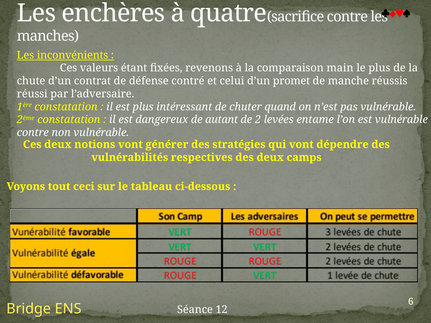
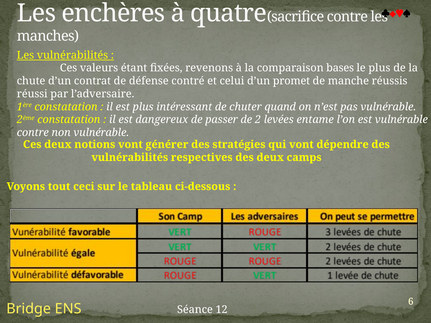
Les inconvénients: inconvénients -> vulnérabilités (72, 55)
main: main -> bases (340, 68)
autant: autant -> passer (222, 120)
